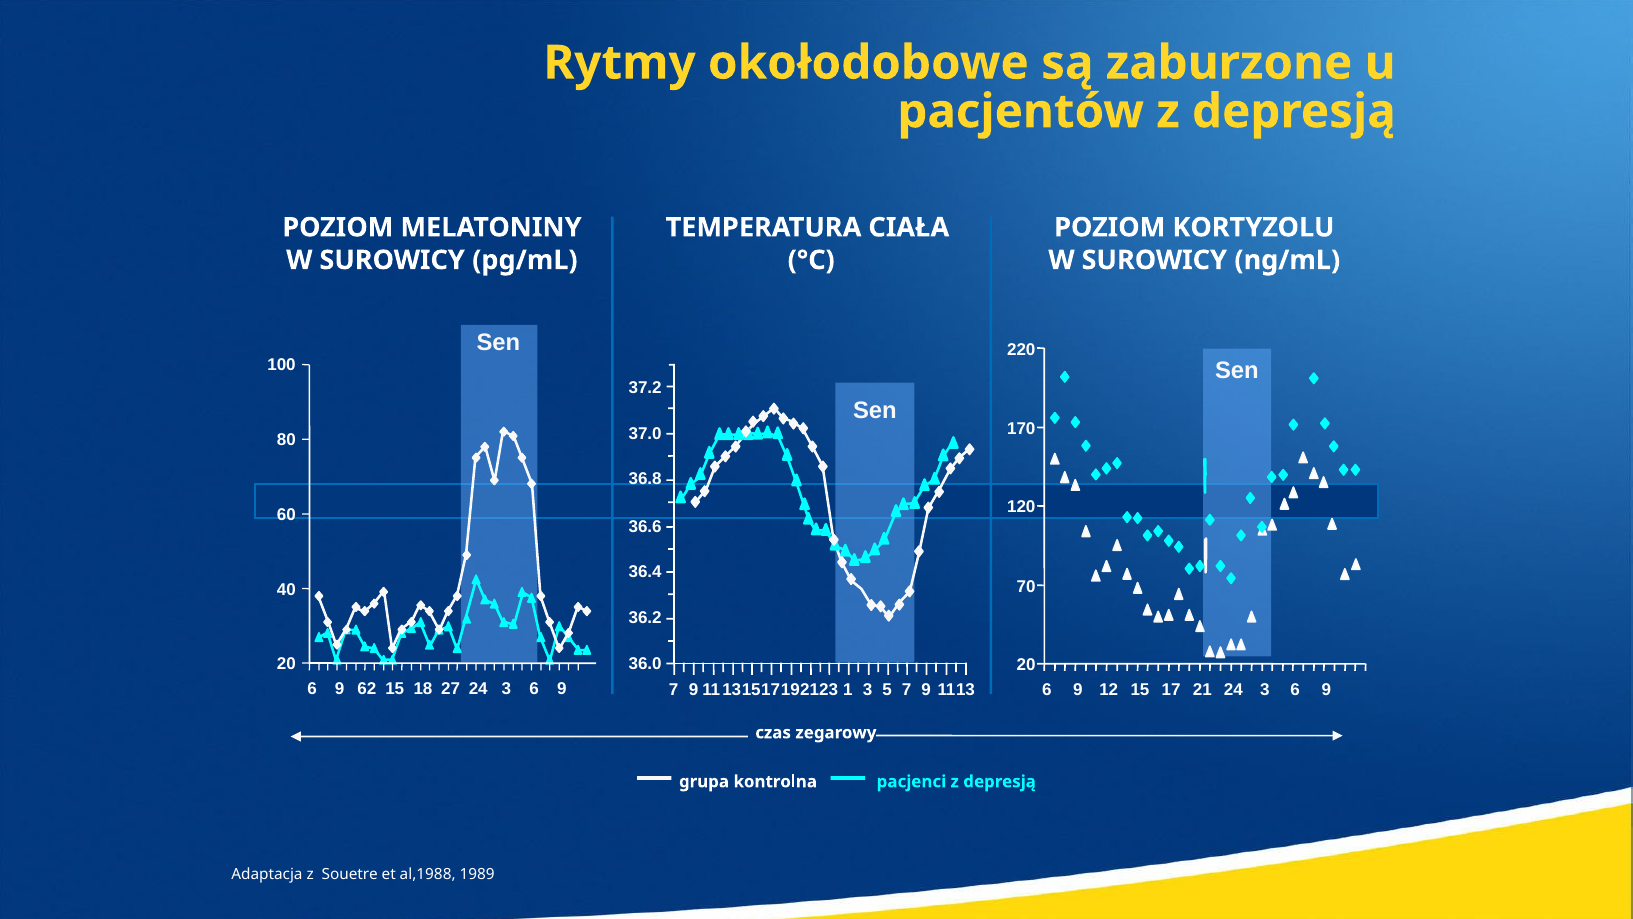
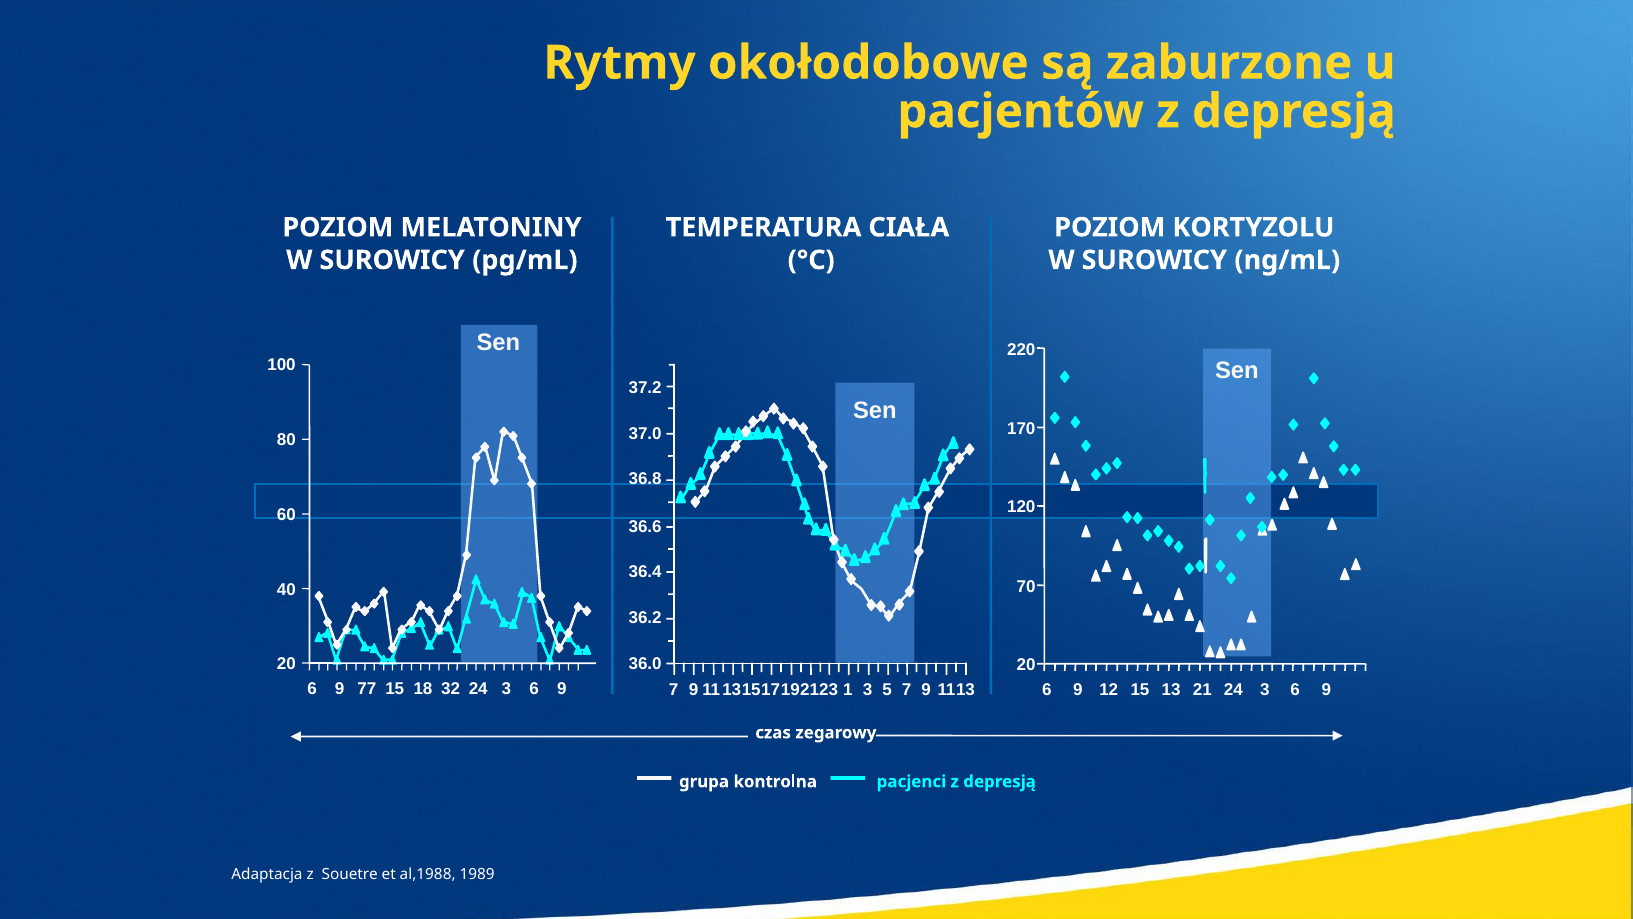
62: 62 -> 77 (367, 688)
27: 27 -> 32 (451, 688)
17: 17 -> 13 (1171, 689)
